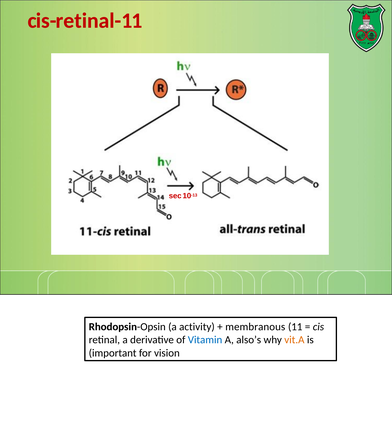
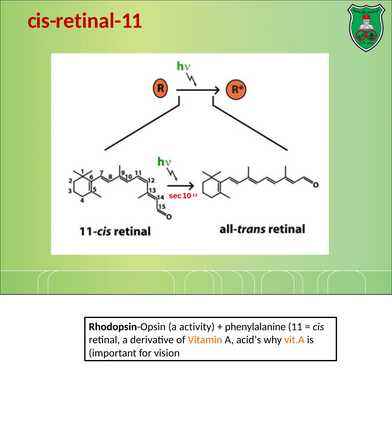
membranous: membranous -> phenylalanine (255, 326)
Vitamin colour: blue -> orange (205, 339)
also’s: also’s -> acid’s (249, 339)
